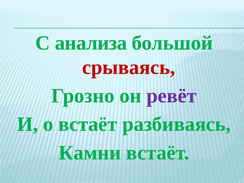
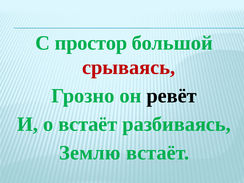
анализа: анализа -> простор (91, 43)
ревёт colour: purple -> black (172, 96)
Камни: Камни -> Землю (90, 153)
